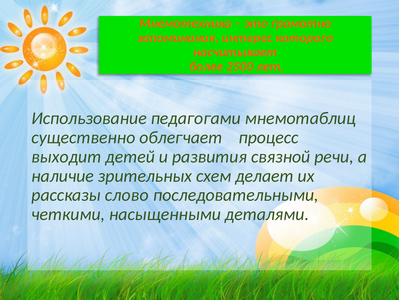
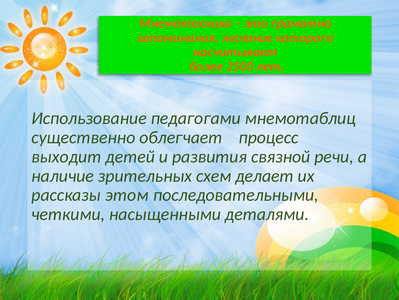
интерес: интерес -> желание (247, 38)
слово: слово -> этом (127, 195)
